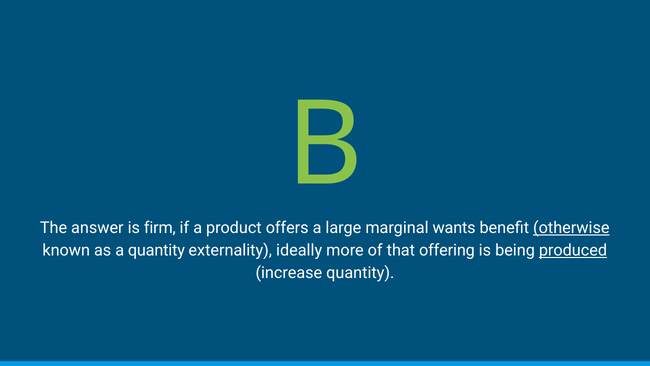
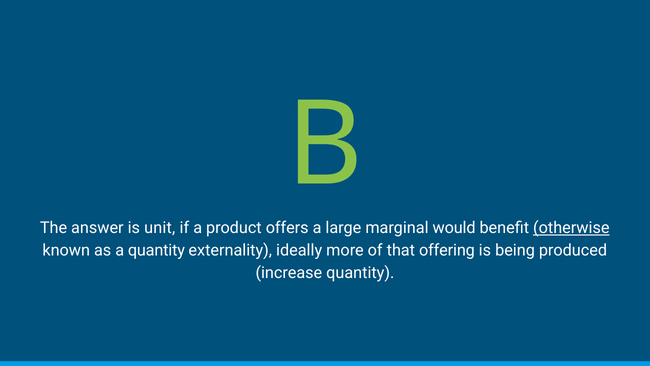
firm: firm -> unit (160, 228)
wants: wants -> would (454, 228)
produced underline: present -> none (573, 250)
